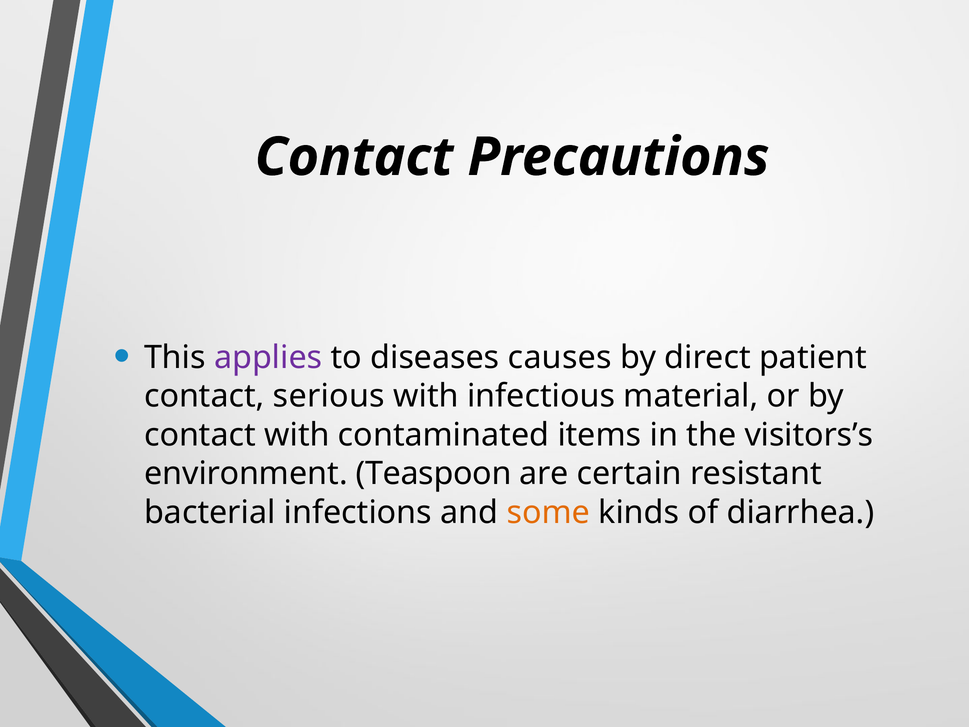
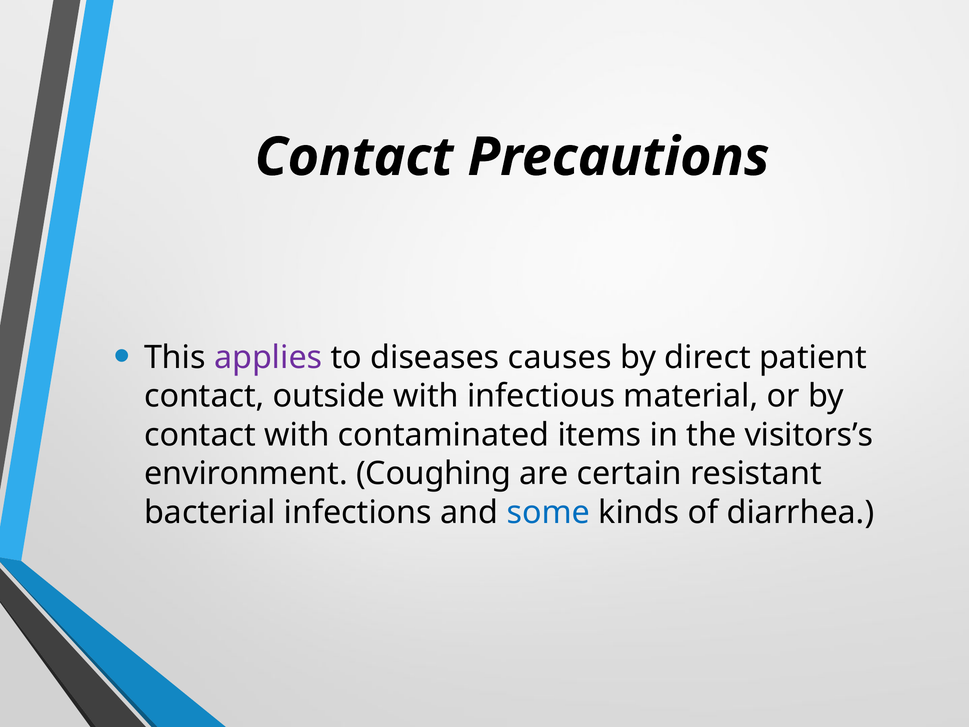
serious: serious -> outside (329, 396)
Teaspoon: Teaspoon -> Coughing (434, 474)
some colour: orange -> blue (548, 512)
